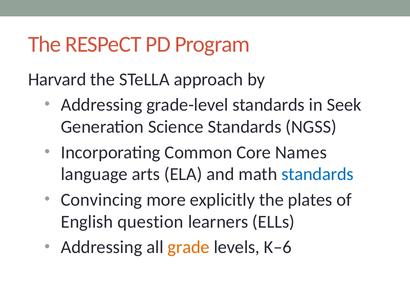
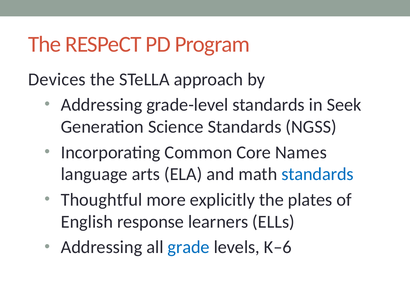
Harvard: Harvard -> Devices (57, 79)
Convincing: Convincing -> Thoughtful (102, 199)
question: question -> response (150, 221)
grade colour: orange -> blue (189, 247)
